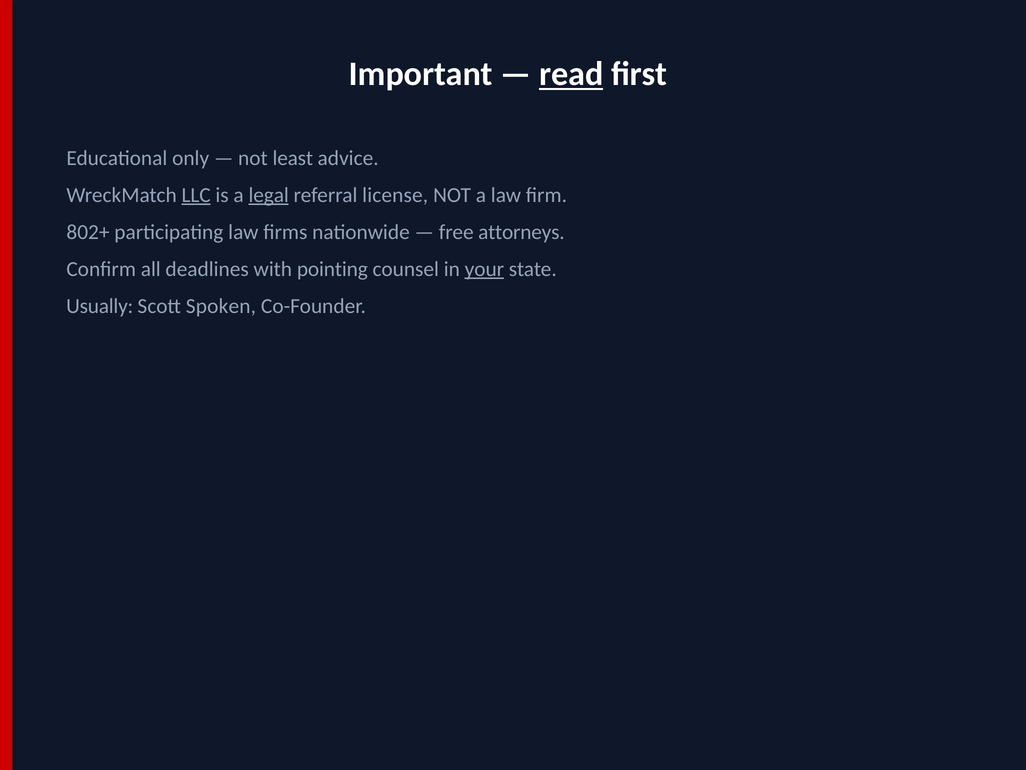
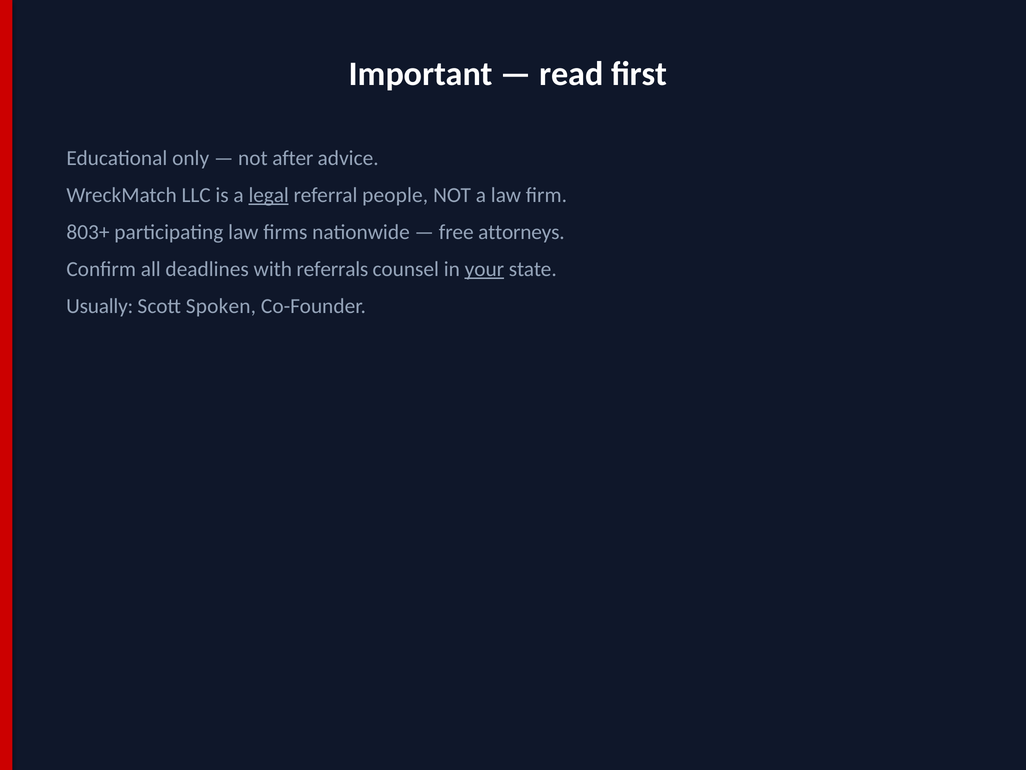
read underline: present -> none (571, 74)
least: least -> after (293, 158)
LLC underline: present -> none (196, 195)
license: license -> people (395, 195)
802+: 802+ -> 803+ (88, 232)
pointing: pointing -> referrals (332, 269)
